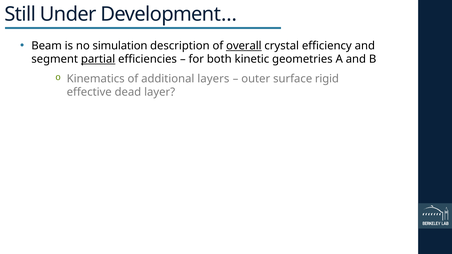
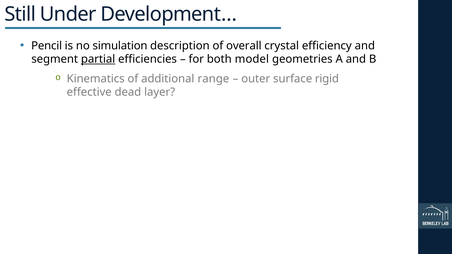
Beam: Beam -> Pencil (47, 46)
overall underline: present -> none (244, 46)
kinetic: kinetic -> model (252, 59)
layers: layers -> range (213, 79)
